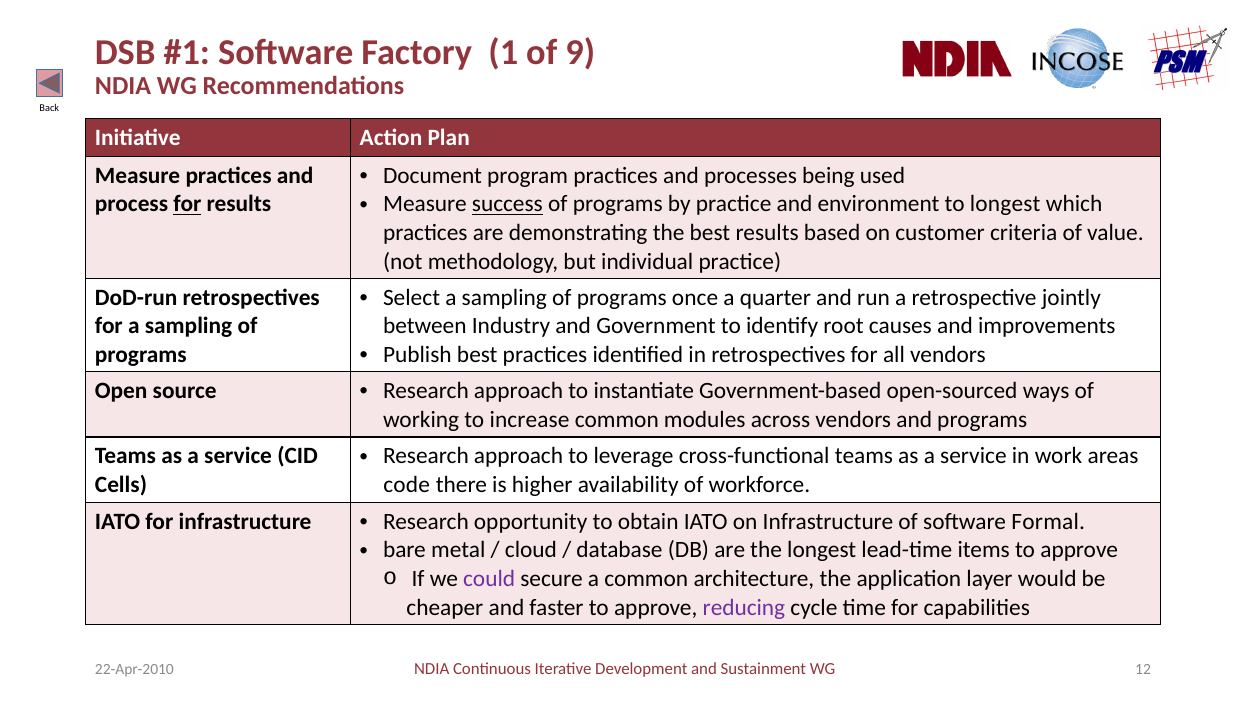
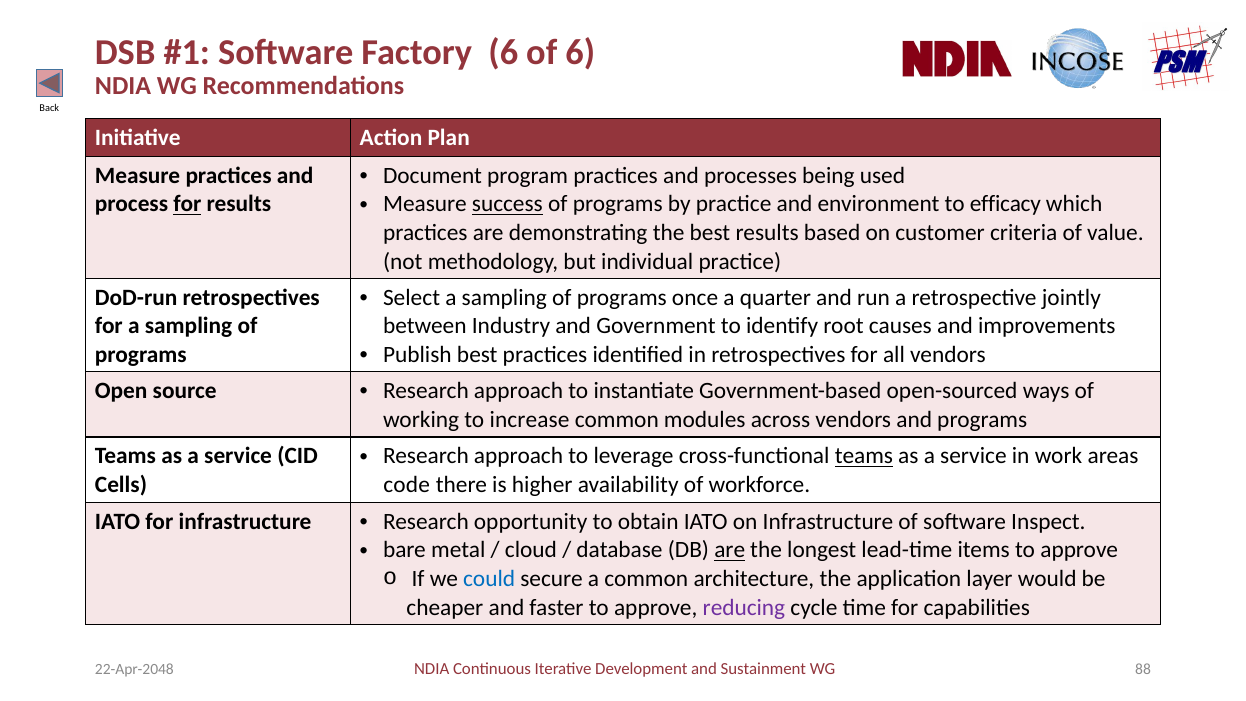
Factory 1: 1 -> 6 (503, 53)
of 9: 9 -> 6 (580, 53)
to longest: longest -> efficacy (1005, 204)
teams underline: none -> present (864, 456)
Formal: Formal -> Inspect (1048, 522)
are underline: none -> present (730, 550)
could colour: purple -> blue (489, 579)
12: 12 -> 88 (1143, 669)
22-Apr-2010: 22-Apr-2010 -> 22-Apr-2048 (134, 669)
